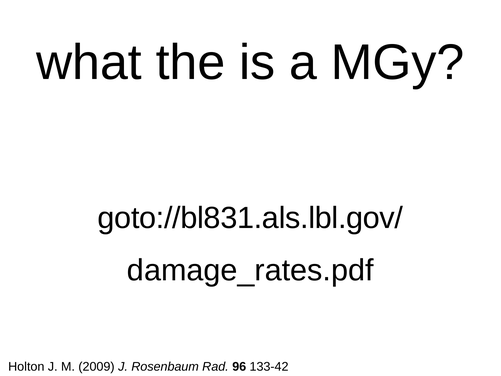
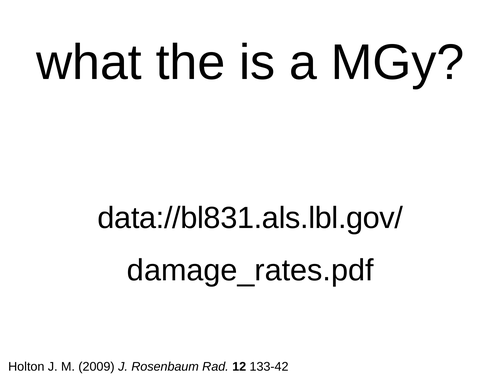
goto://bl831.als.lbl.gov/: goto://bl831.als.lbl.gov/ -> data://bl831.als.lbl.gov/ (250, 218)
96: 96 -> 12 (239, 366)
